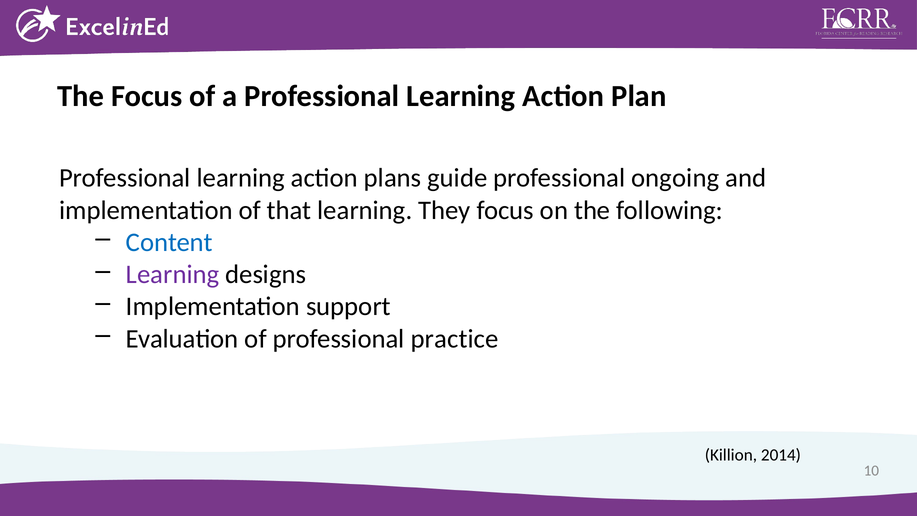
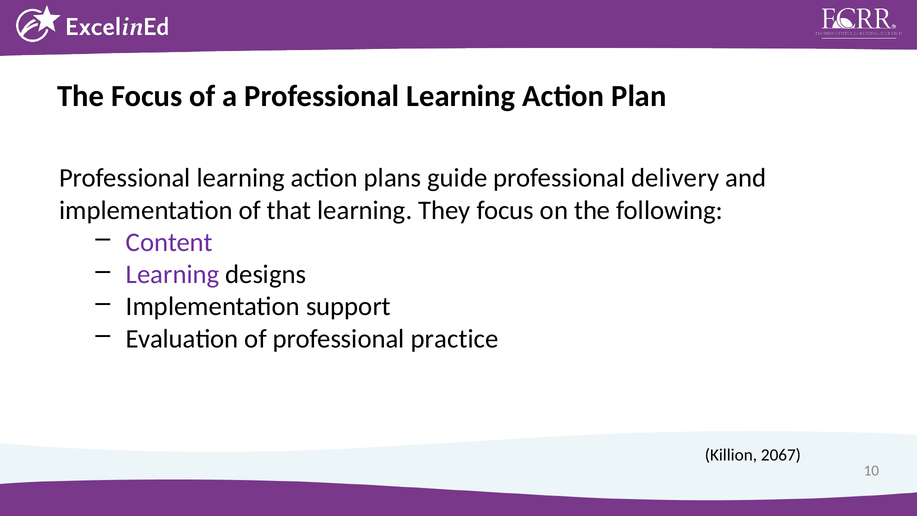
ongoing: ongoing -> delivery (675, 178)
Content colour: blue -> purple (169, 242)
2014: 2014 -> 2067 (781, 455)
